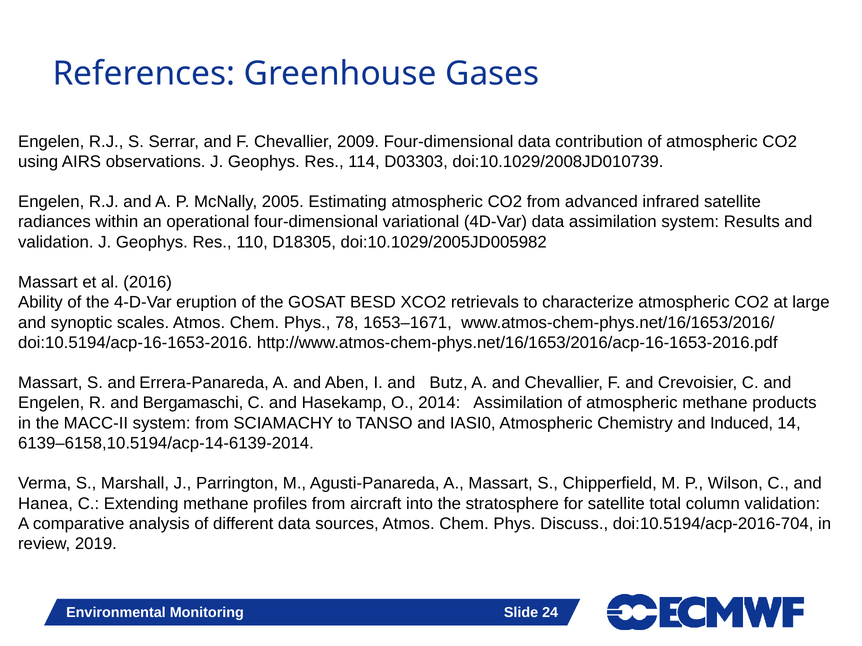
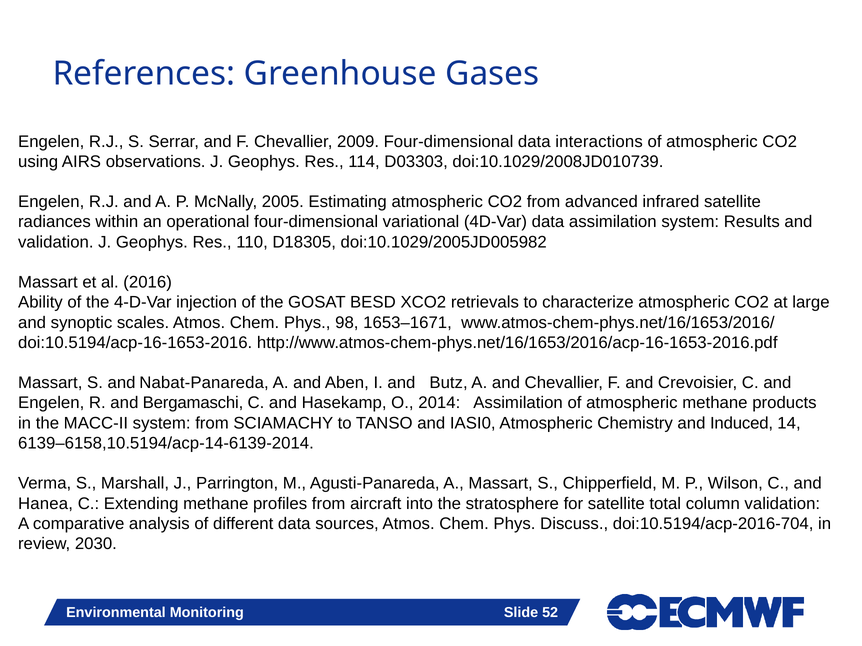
contribution: contribution -> interactions (599, 142)
eruption: eruption -> injection (207, 303)
78: 78 -> 98 (347, 323)
Errera-Panareda: Errera-Panareda -> Nabat-Panareda (204, 383)
2019: 2019 -> 2030 (96, 544)
24: 24 -> 52 (550, 613)
